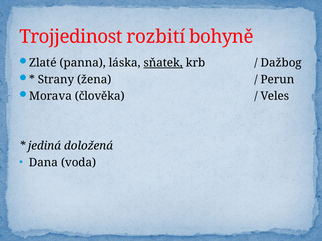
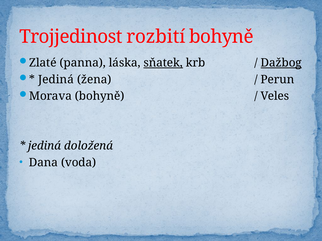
Dažbog underline: none -> present (281, 63)
Strany: Strany -> Jediná (56, 80)
Morava člověka: člověka -> bohyně (100, 96)
